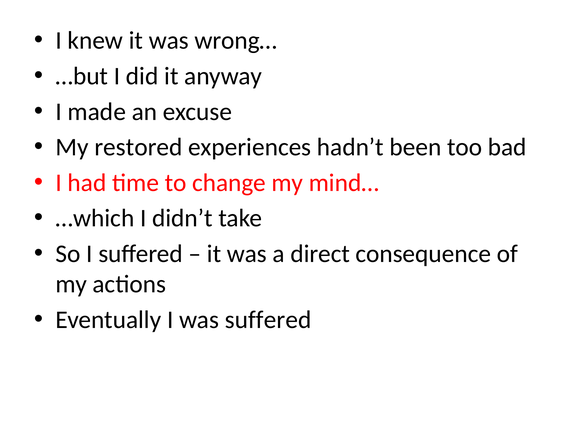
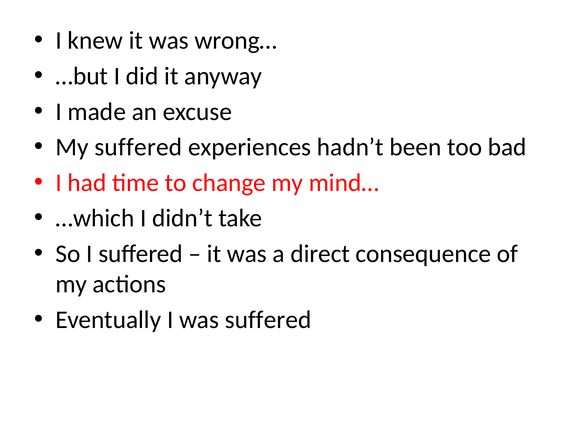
My restored: restored -> suffered (138, 147)
